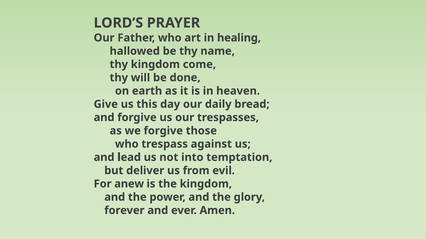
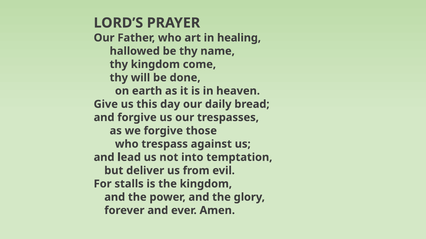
anew: anew -> stalls (129, 184)
